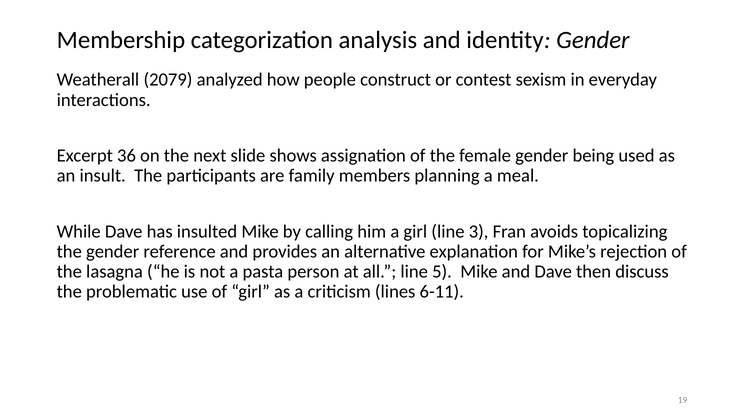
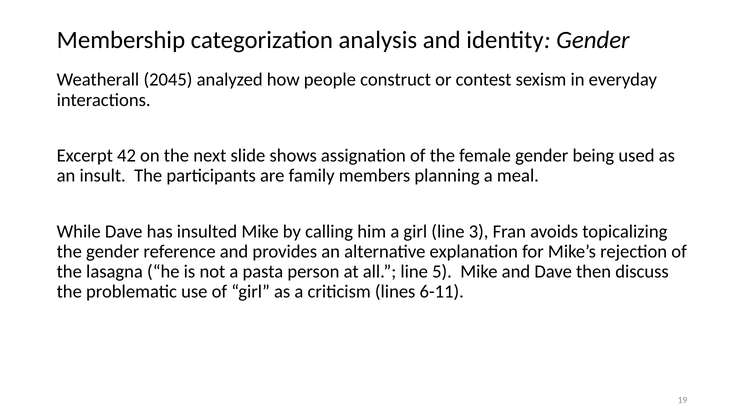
2079: 2079 -> 2045 (168, 80)
36: 36 -> 42 (127, 155)
